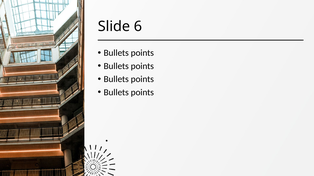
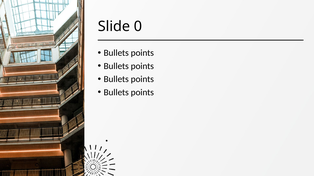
6: 6 -> 0 (138, 26)
